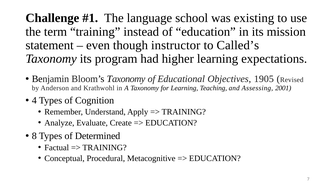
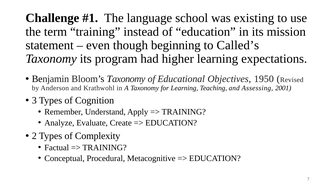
instructor: instructor -> beginning (176, 45)
1905: 1905 -> 1950 (264, 79)
4: 4 -> 3 (34, 101)
8: 8 -> 2 (34, 136)
Determined: Determined -> Complexity (98, 136)
